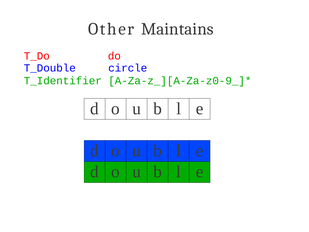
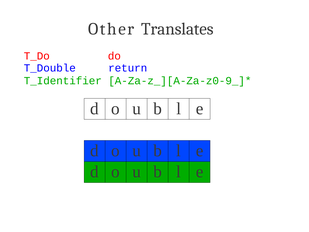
Maintains: Maintains -> Translates (177, 29)
circle: circle -> return (128, 68)
